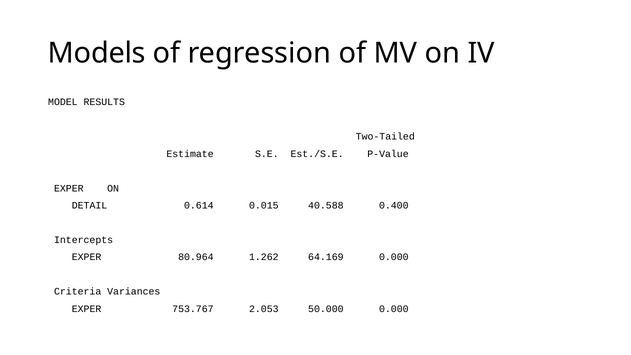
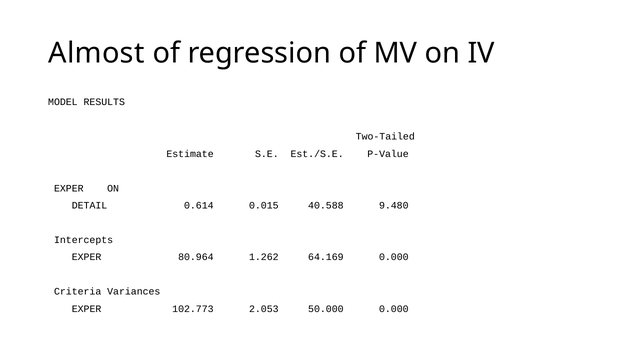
Models: Models -> Almost (96, 53)
0.400: 0.400 -> 9.480 (394, 205)
753.767: 753.767 -> 102.773 (193, 309)
